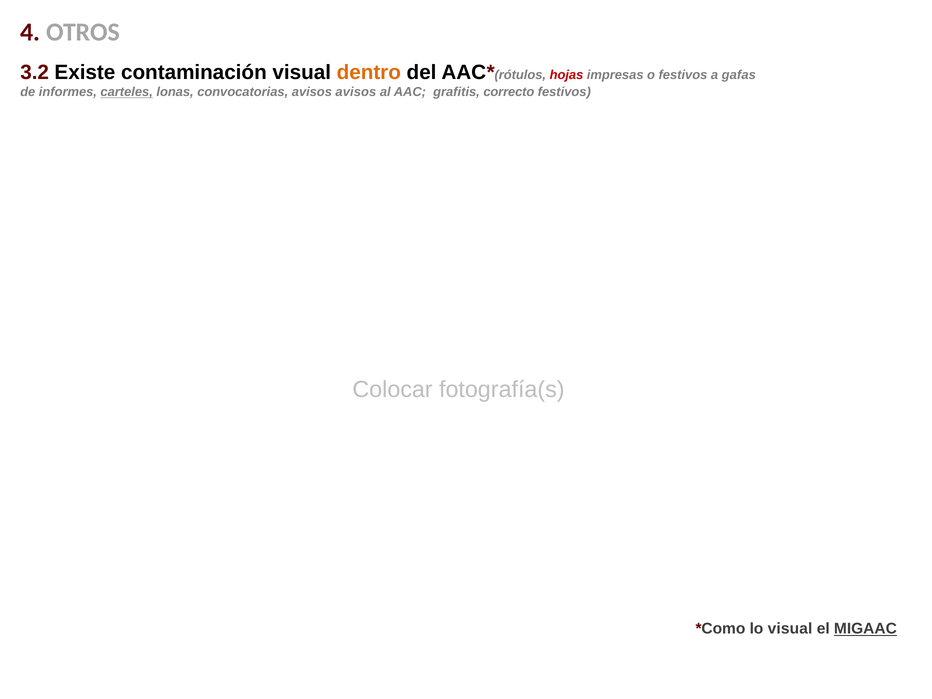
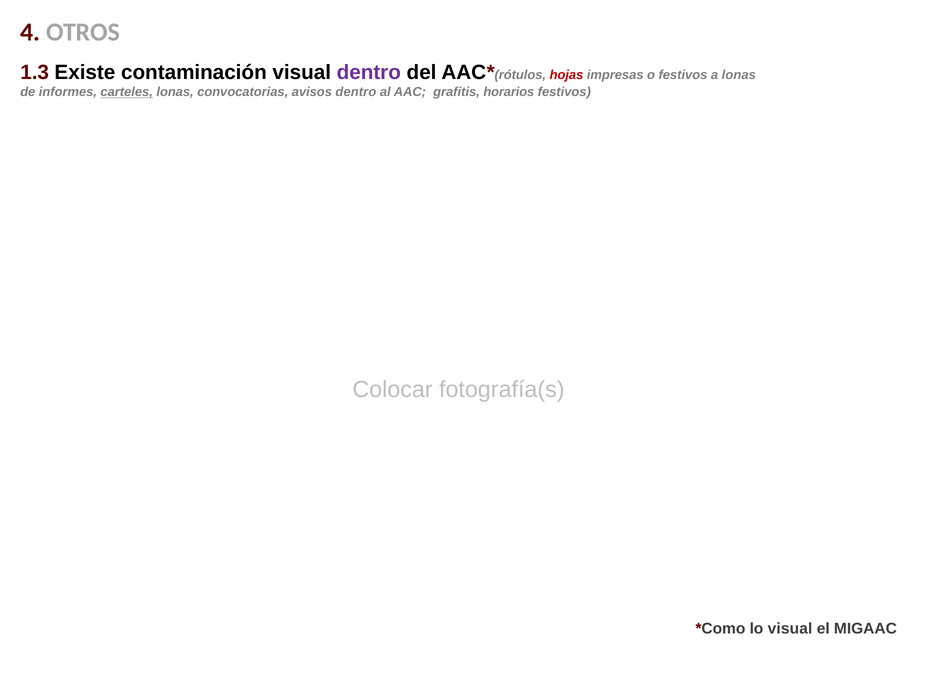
3.2: 3.2 -> 1.3 (35, 73)
dentro colour: orange -> purple (369, 73)
a gafas: gafas -> lonas (739, 75)
avisos avisos: avisos -> dentro (356, 92)
correcto: correcto -> horarios (509, 92)
MIGAAC underline: present -> none (865, 629)
